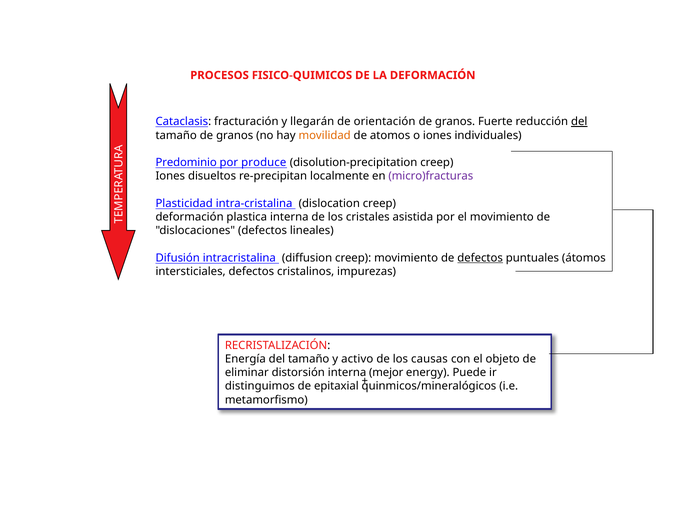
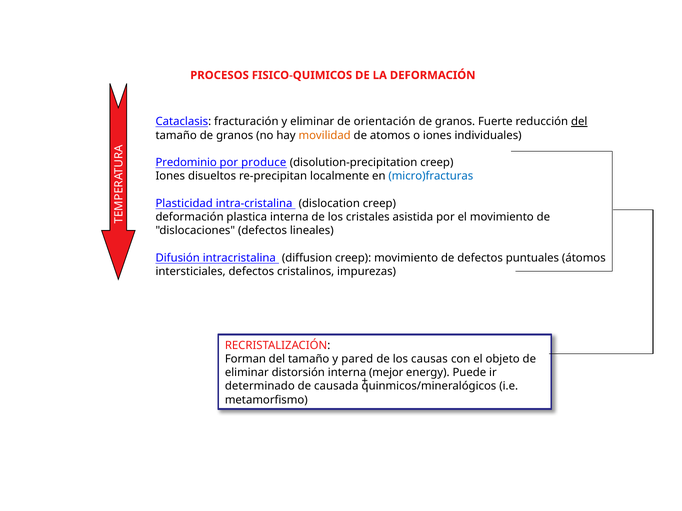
y llegarán: llegarán -> eliminar (312, 122)
micro)fracturas colour: purple -> blue (431, 176)
defectos underline: present -> none (480, 258)
Energía: Energía -> Forman (245, 359)
activo: activo -> pared (357, 359)
distinguimos: distinguimos -> determinado (260, 387)
epitaxial: epitaxial -> causada (336, 387)
